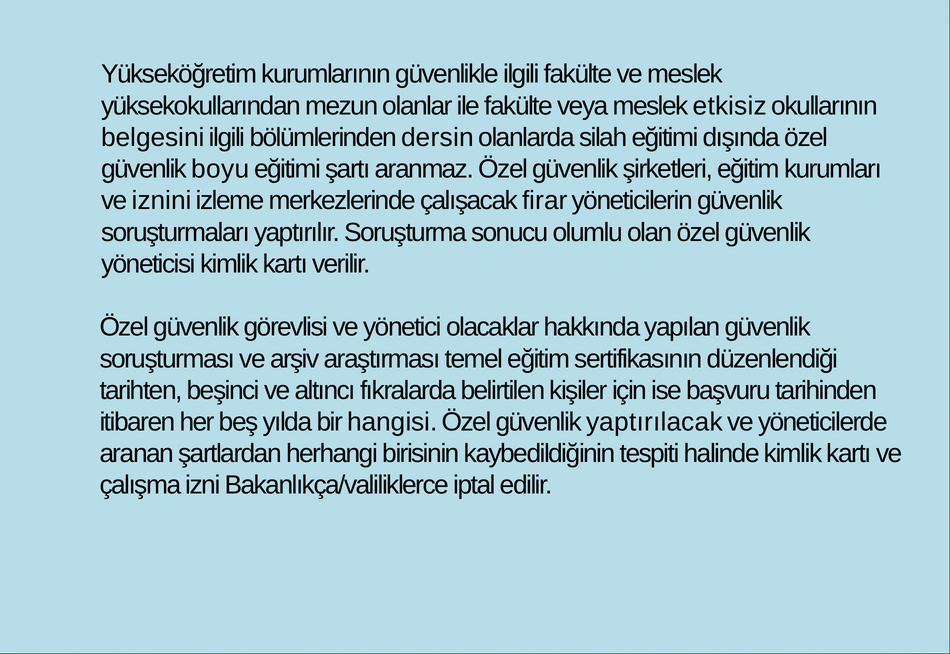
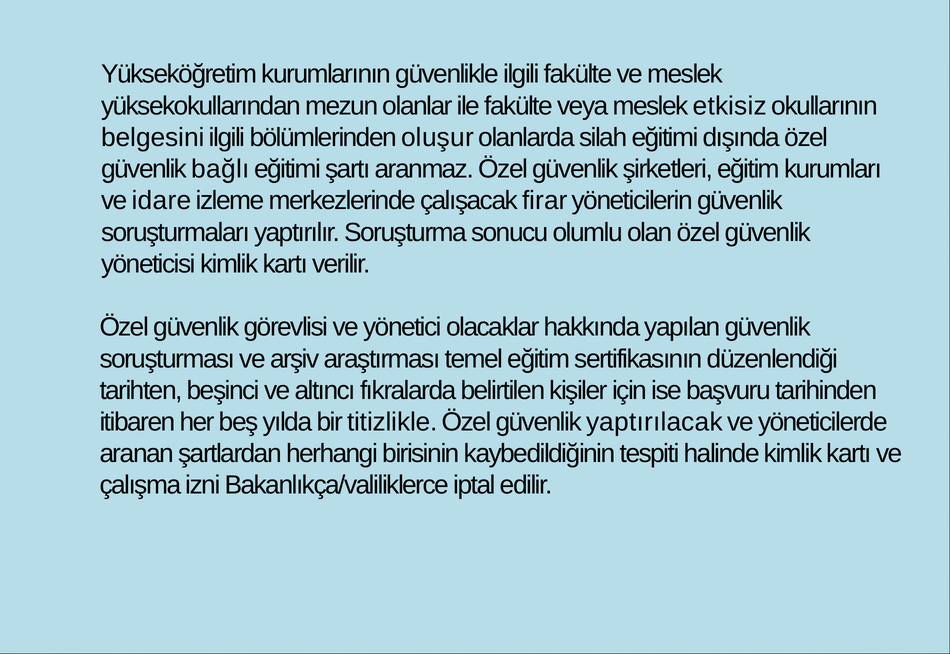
dersin: dersin -> oluşur (438, 138)
güvenlik boyu: boyu -> bağlı (220, 169)
iznini: iznini -> idare (162, 201)
hangisi: hangisi -> titizlikle (392, 423)
